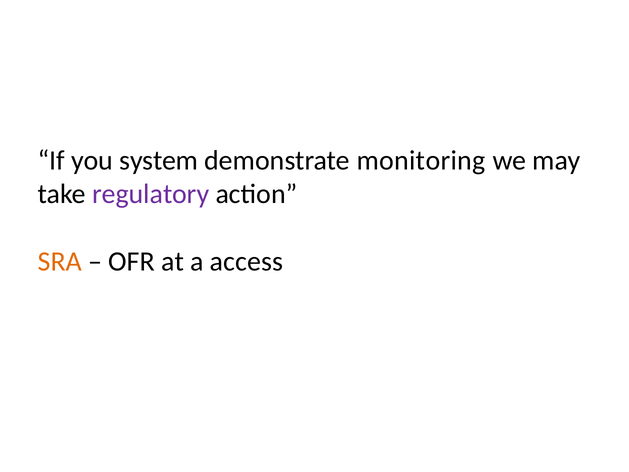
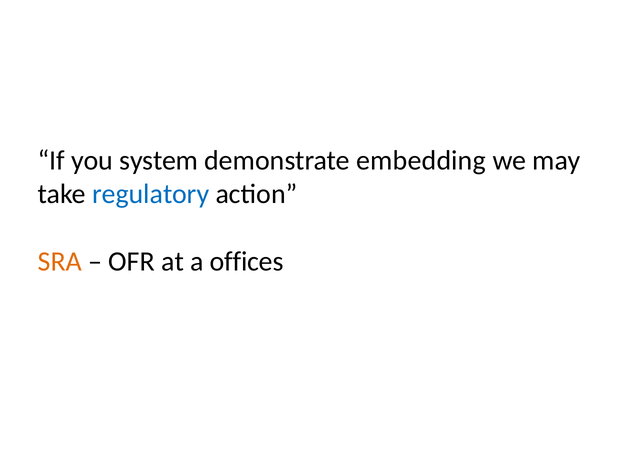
monitoring: monitoring -> embedding (421, 160)
regulatory colour: purple -> blue (151, 194)
access: access -> offices (247, 261)
